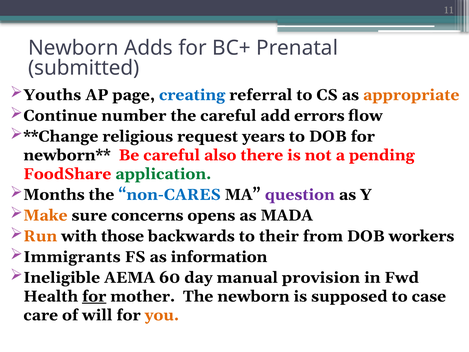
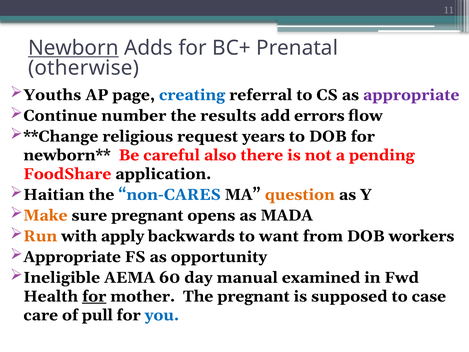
Newborn underline: none -> present (73, 48)
submitted: submitted -> otherwise (84, 68)
appropriate colour: orange -> purple (411, 95)
the careful: careful -> results (228, 116)
application colour: green -> black (163, 174)
Months: Months -> Haitian (54, 195)
question colour: purple -> orange (300, 195)
sure concerns: concerns -> pregnant (147, 215)
those: those -> apply (123, 236)
their: their -> want (279, 236)
Immigrants: Immigrants -> Appropriate (72, 257)
information: information -> opportunity (219, 257)
provision: provision -> examined (321, 277)
The newborn: newborn -> pregnant (253, 296)
will: will -> pull (97, 315)
you colour: orange -> blue (162, 315)
